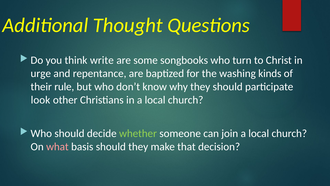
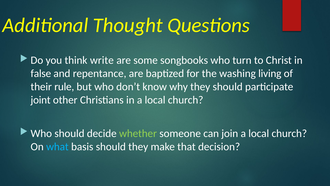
urge: urge -> false (41, 73)
kinds: kinds -> living (270, 73)
look: look -> joint (41, 100)
what colour: pink -> light blue (57, 146)
